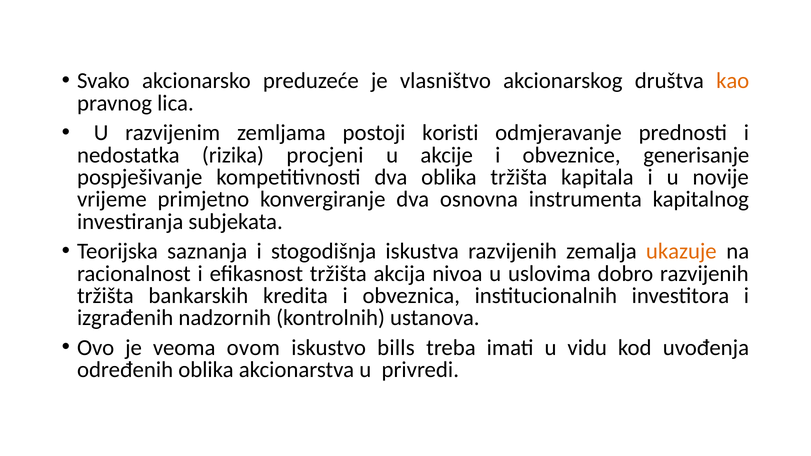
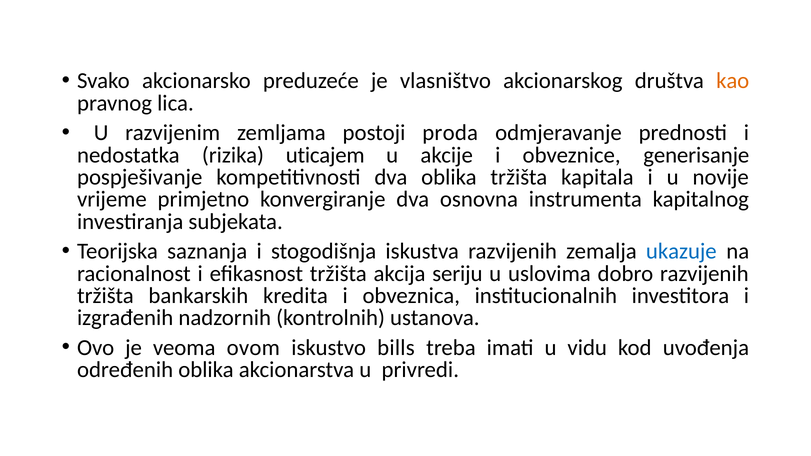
koristi: koristi -> proda (450, 133)
procjeni: procjeni -> uticajem (325, 155)
ukazuje colour: orange -> blue (681, 251)
nivoa: nivoa -> seriju (457, 274)
